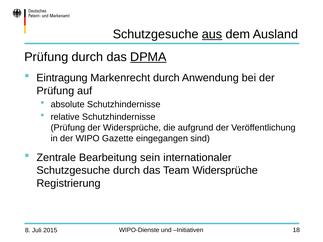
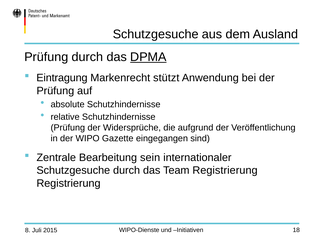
aus underline: present -> none (212, 34)
Markenrecht durch: durch -> stützt (166, 78)
Team Widersprüche: Widersprüche -> Registrierung (225, 171)
